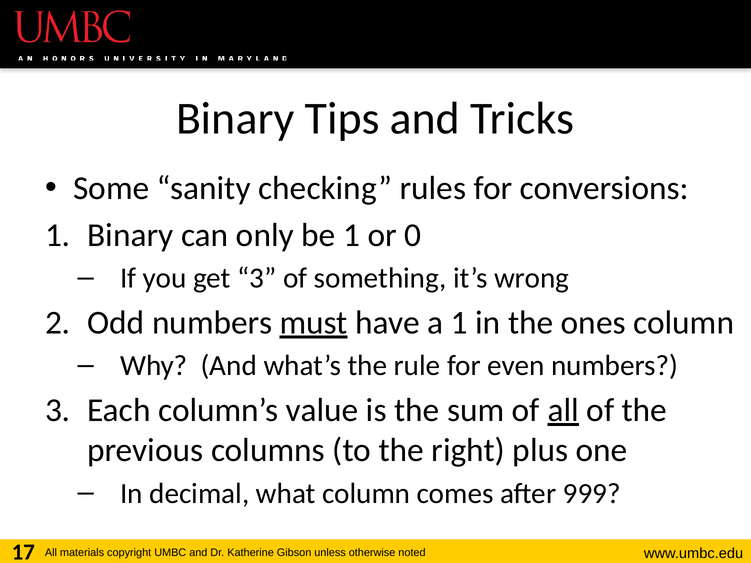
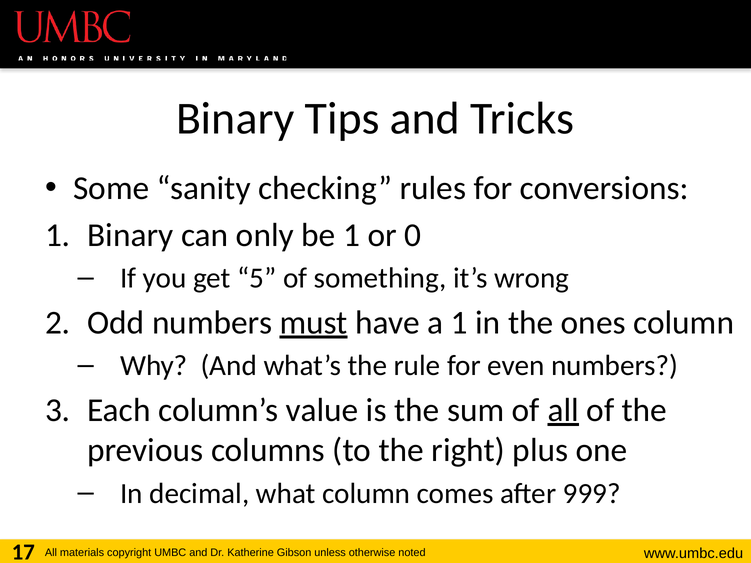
get 3: 3 -> 5 (257, 278)
